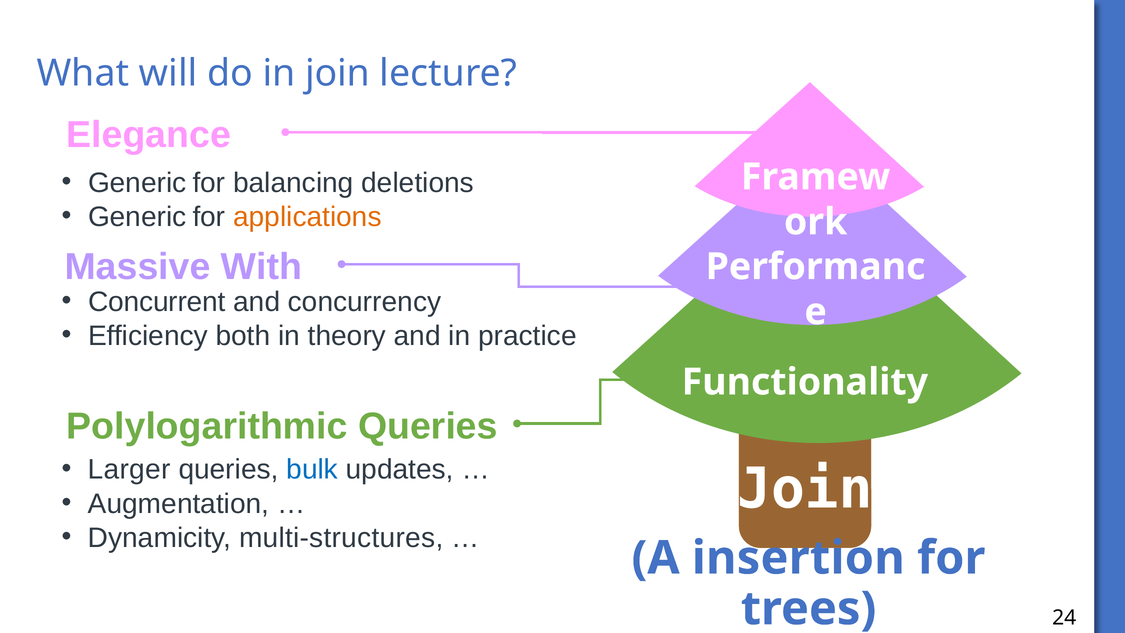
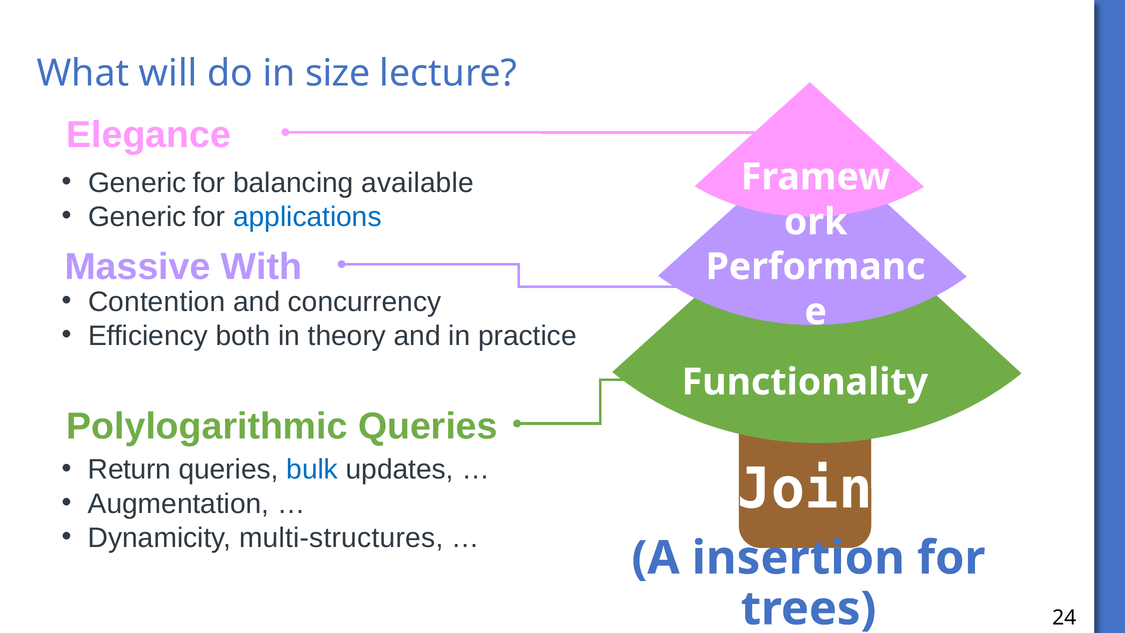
in join: join -> size (338, 74)
deletions: deletions -> available (418, 183)
applications colour: orange -> blue (307, 217)
Concurrent: Concurrent -> Contention (157, 302)
Larger: Larger -> Return (130, 470)
